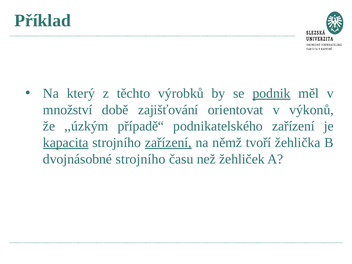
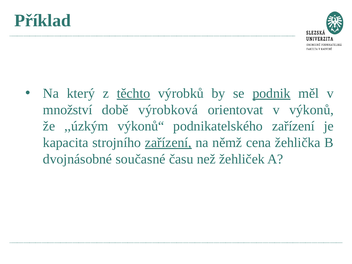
těchto underline: none -> present (133, 93)
zajišťování: zajišťování -> výrobková (168, 110)
případě“: případě“ -> výkonů“ (141, 126)
kapacita underline: present -> none (66, 143)
tvoří: tvoří -> cena (259, 143)
dvojnásobné strojního: strojního -> současné (141, 159)
